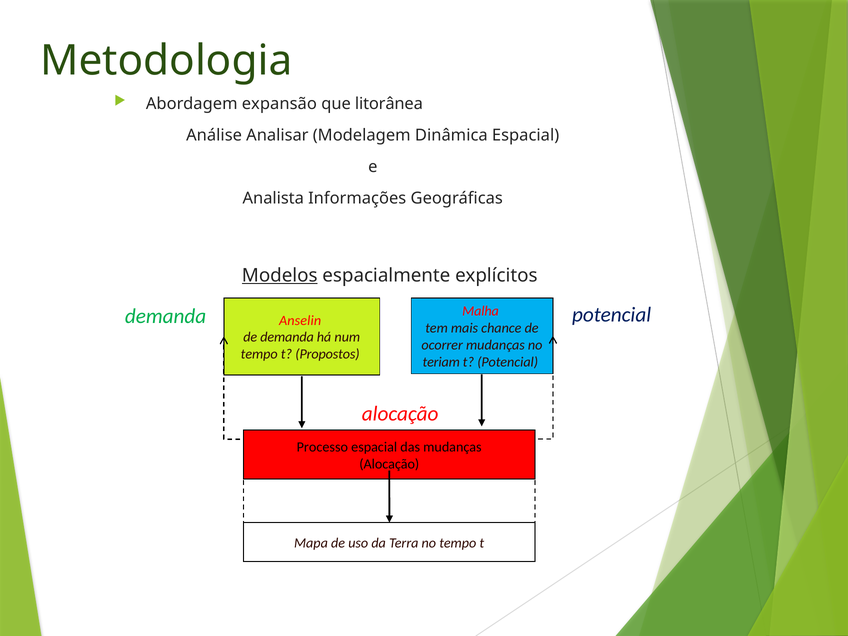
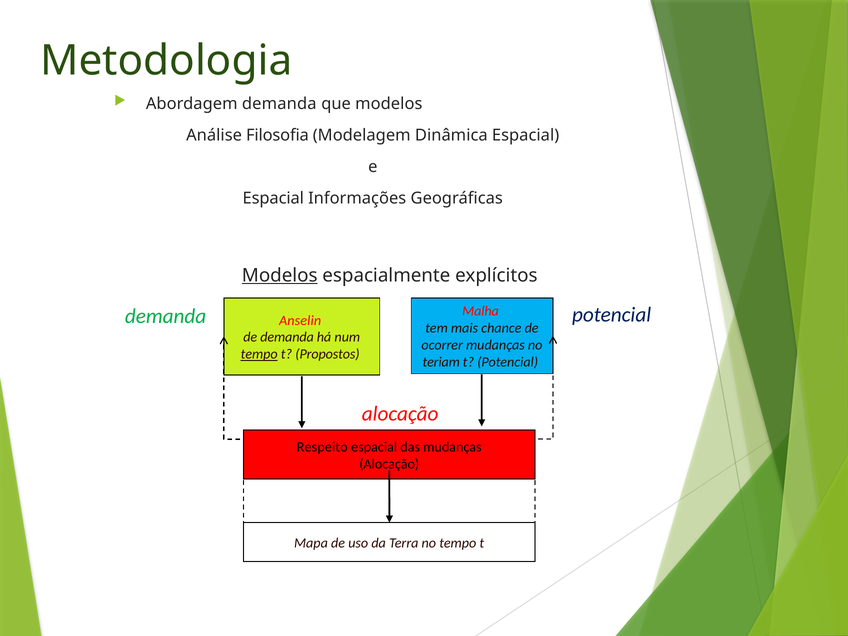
Abordagem expansão: expansão -> demanda (279, 104)
que litorânea: litorânea -> modelos (389, 104)
Analisar: Analisar -> Filosofia (277, 135)
Analista: Analista -> Espacial (273, 198)
tempo underline: none -> present (259, 354)
Processo: Processo -> Respeito (322, 447)
